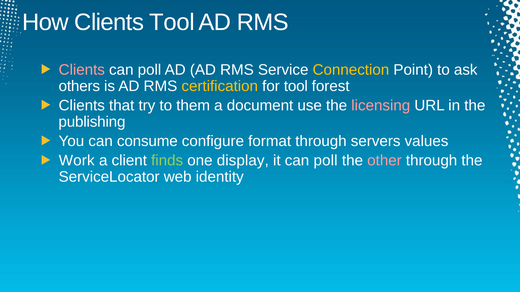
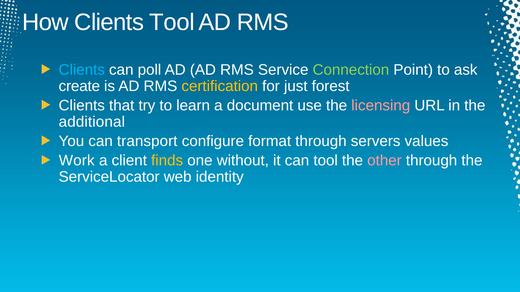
Clients colour: pink -> light blue (82, 70)
Connection colour: yellow -> light green (351, 70)
others: others -> create (79, 86)
for tool: tool -> just (296, 86)
them: them -> learn (193, 106)
publishing: publishing -> additional (92, 122)
consume: consume -> transport (147, 142)
finds colour: light green -> yellow (167, 161)
display: display -> without (243, 161)
it can poll: poll -> tool (326, 161)
